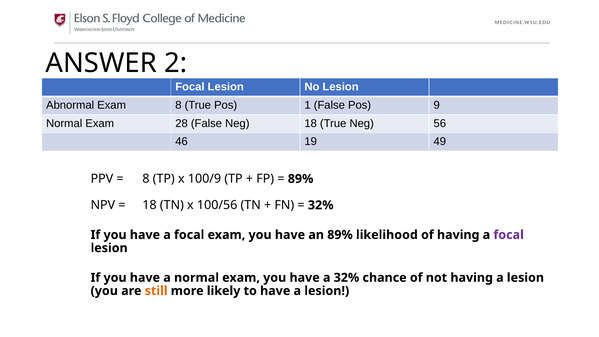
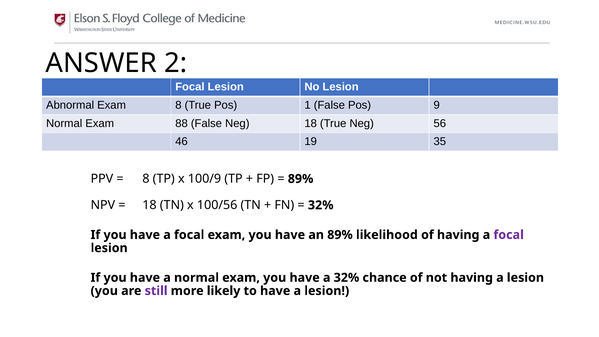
28: 28 -> 88 (182, 123)
49: 49 -> 35 (440, 142)
still colour: orange -> purple (156, 291)
